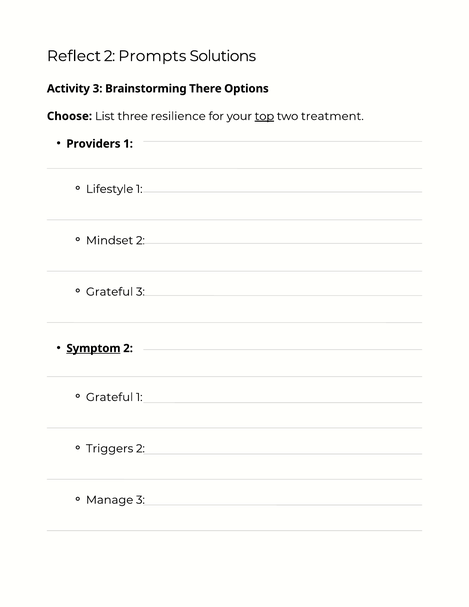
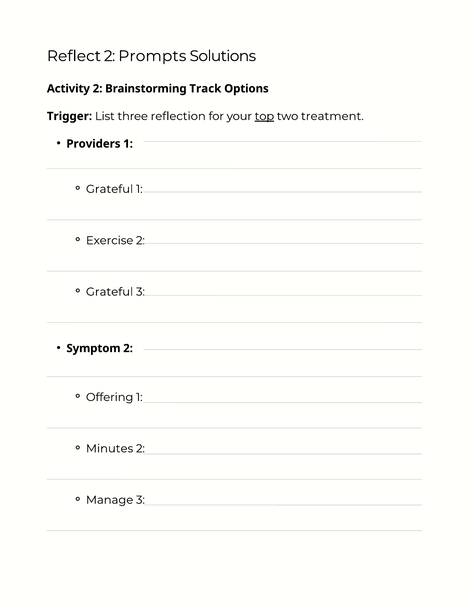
Activity 3: 3 -> 2 (98, 89)
There: There -> Track (205, 89)
Choose: Choose -> Trigger (69, 116)
resilience: resilience -> reflection (178, 116)
Lifestyle: Lifestyle -> Grateful (110, 189)
Mindset: Mindset -> Exercise (110, 240)
Symptom underline: present -> none (93, 348)
Grateful: Grateful -> Offering (110, 397)
Triggers: Triggers -> Minutes (110, 449)
